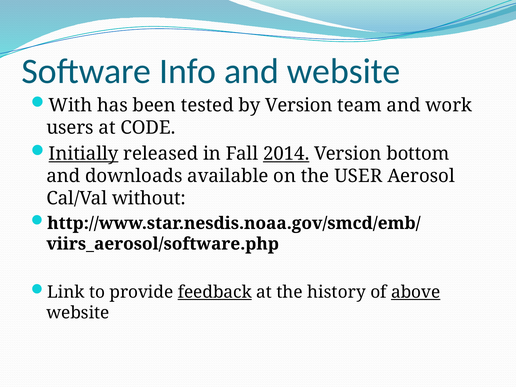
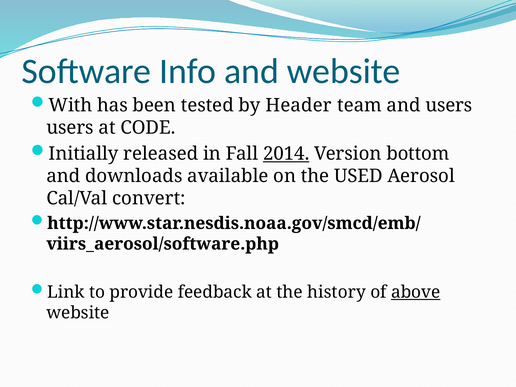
by Version: Version -> Header (299, 105)
and work: work -> users (449, 105)
Initially underline: present -> none (84, 154)
USER: USER -> USED (358, 176)
without: without -> convert (149, 198)
feedback underline: present -> none (215, 292)
